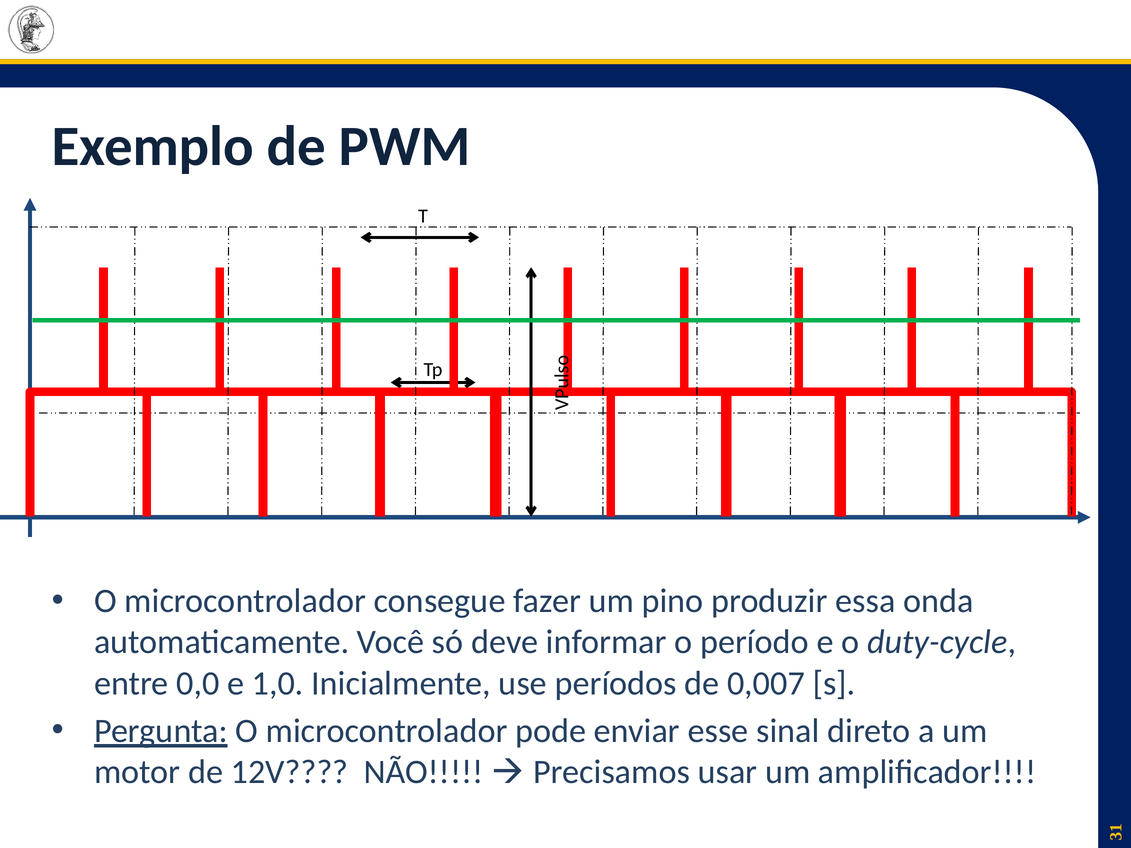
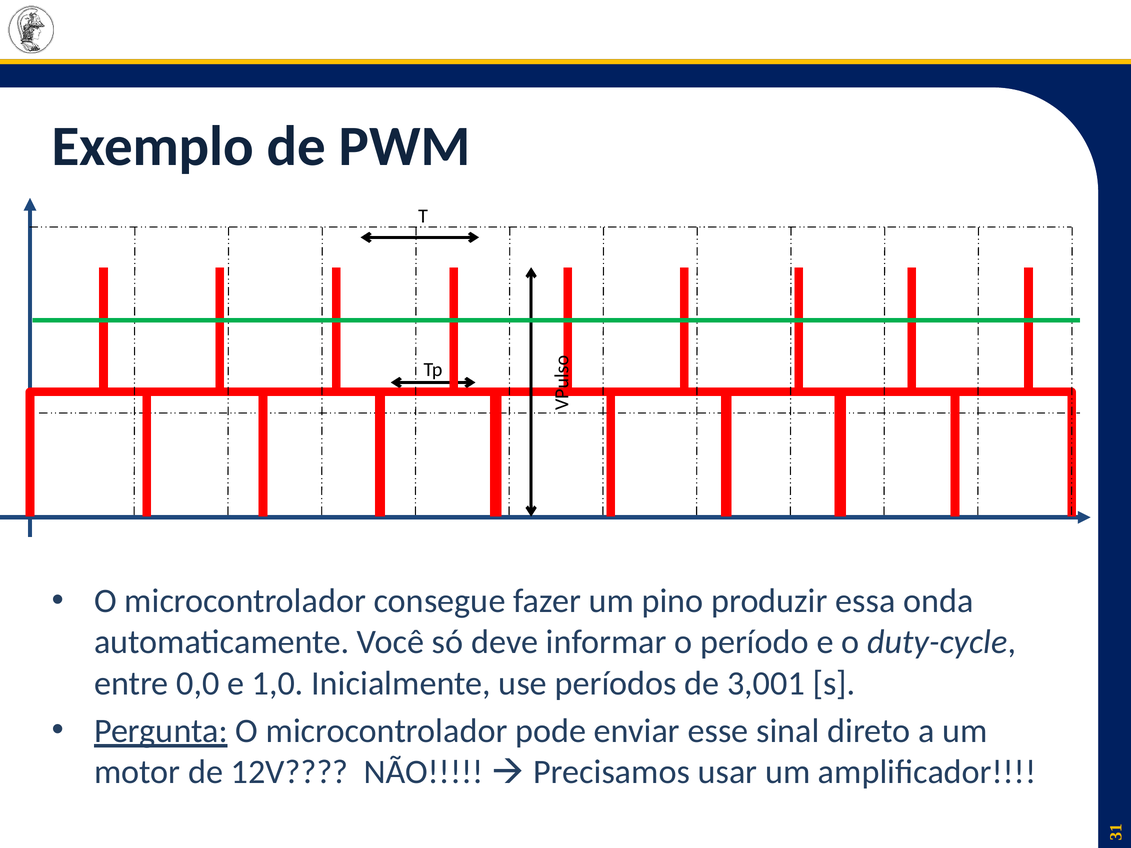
0,007: 0,007 -> 3,001 (766, 683)
